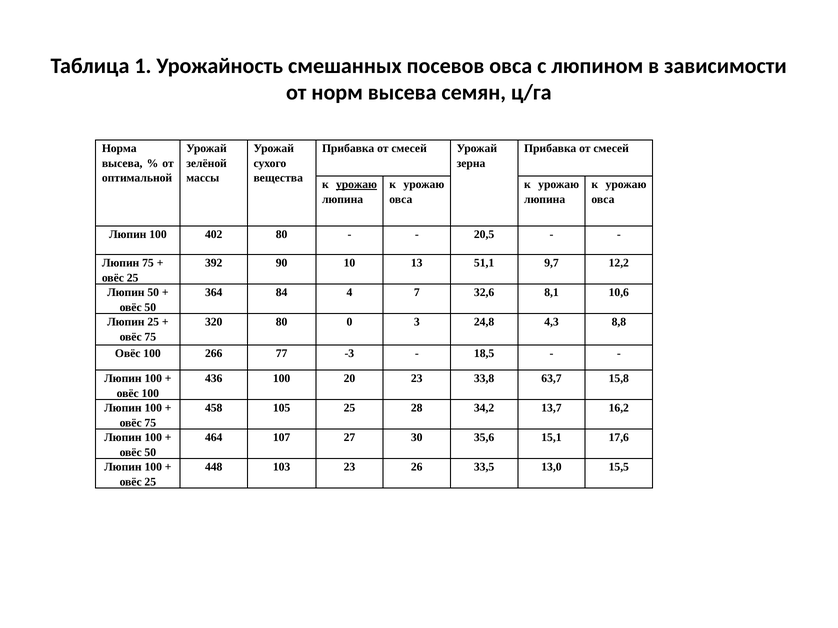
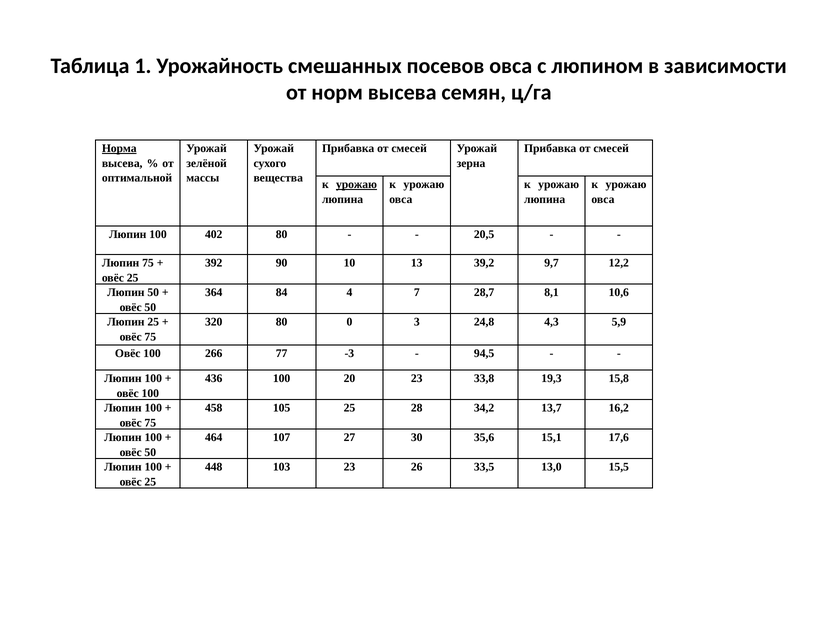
Норма underline: none -> present (119, 149)
51,1: 51,1 -> 39,2 (484, 263)
32,6: 32,6 -> 28,7 (484, 293)
8,8: 8,8 -> 5,9 (619, 322)
18,5: 18,5 -> 94,5 (484, 353)
63,7: 63,7 -> 19,3 (551, 379)
